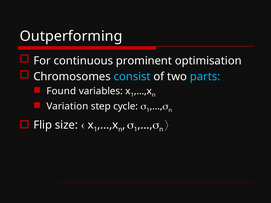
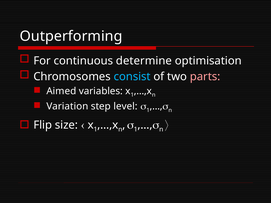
prominent: prominent -> determine (144, 61)
parts colour: light blue -> pink (205, 77)
Found: Found -> Aimed (61, 91)
cycle: cycle -> level (125, 106)
